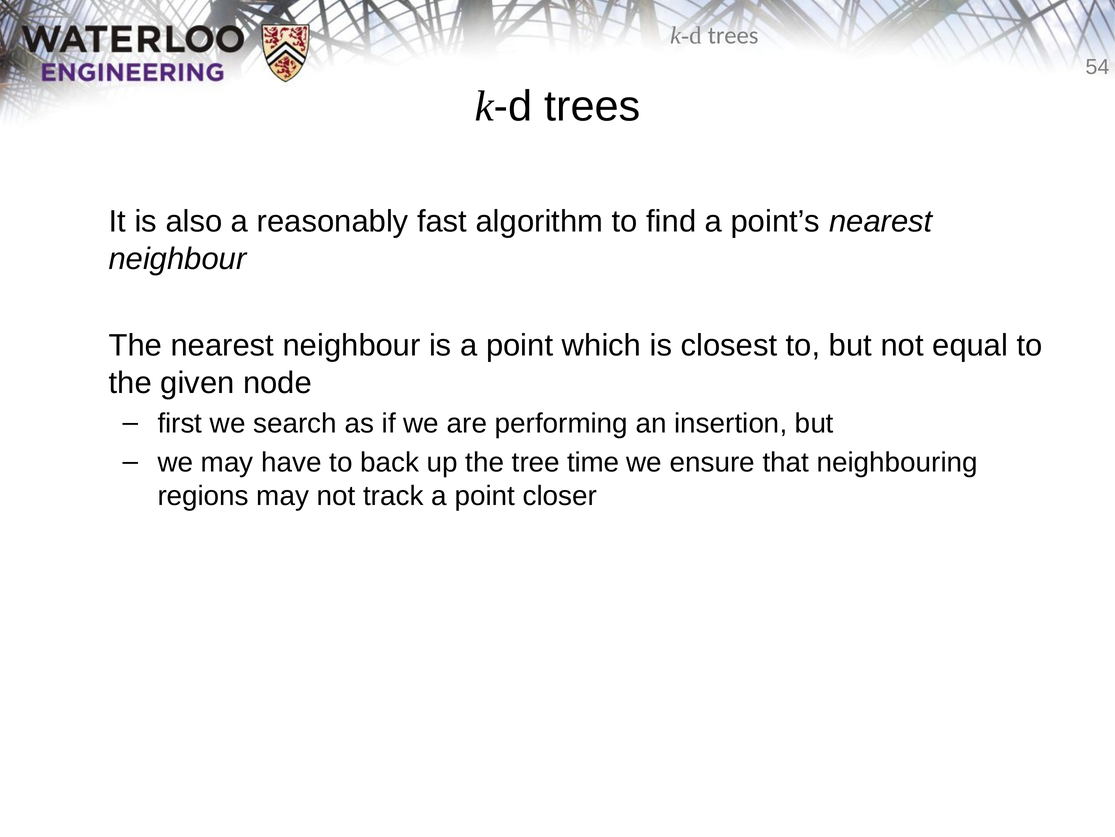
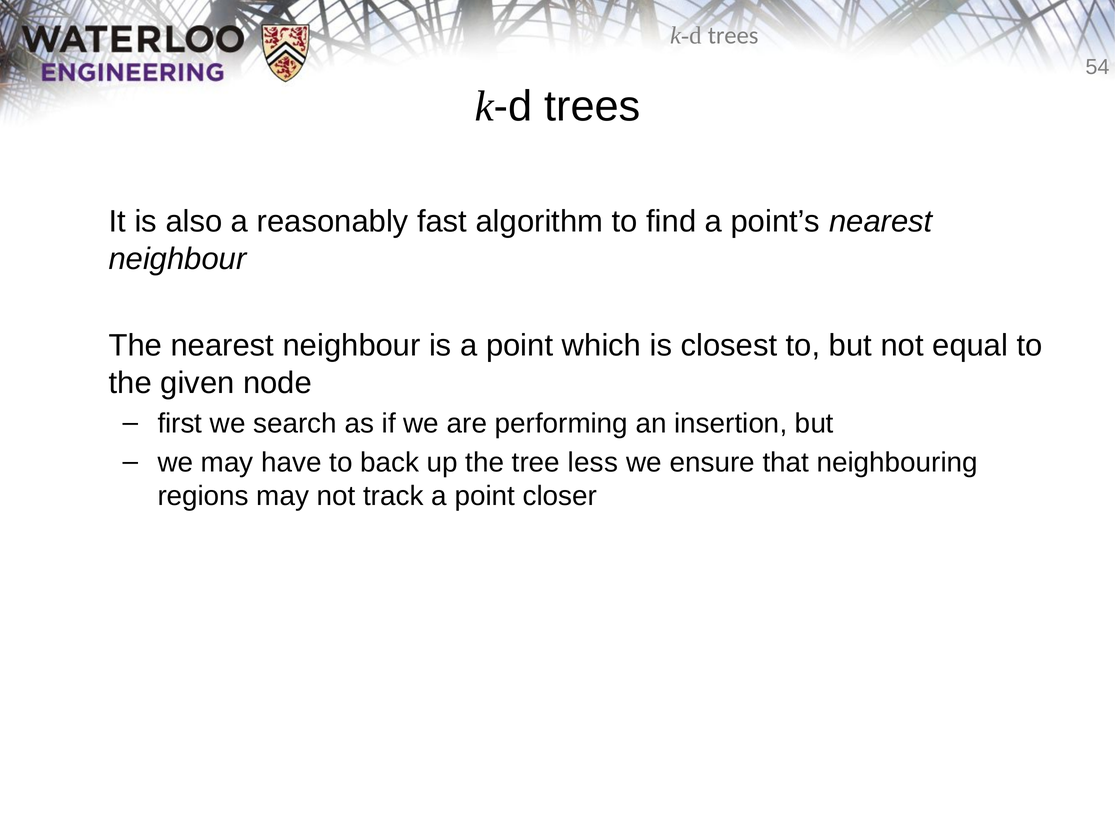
time: time -> less (593, 462)
